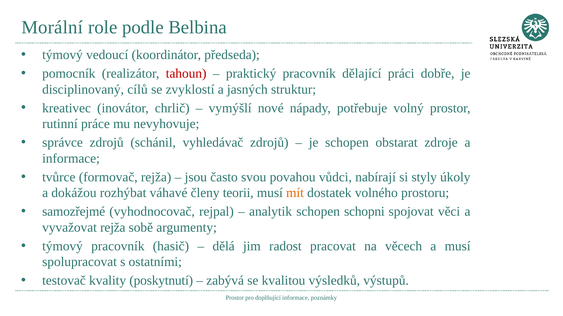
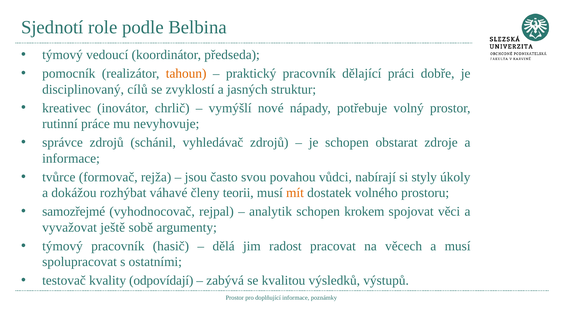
Morální: Morální -> Sjednotí (52, 27)
tahoun colour: red -> orange (186, 74)
schopni: schopni -> krokem (364, 212)
vyvažovat rejža: rejža -> ještě (113, 228)
poskytnutí: poskytnutí -> odpovídají (161, 281)
